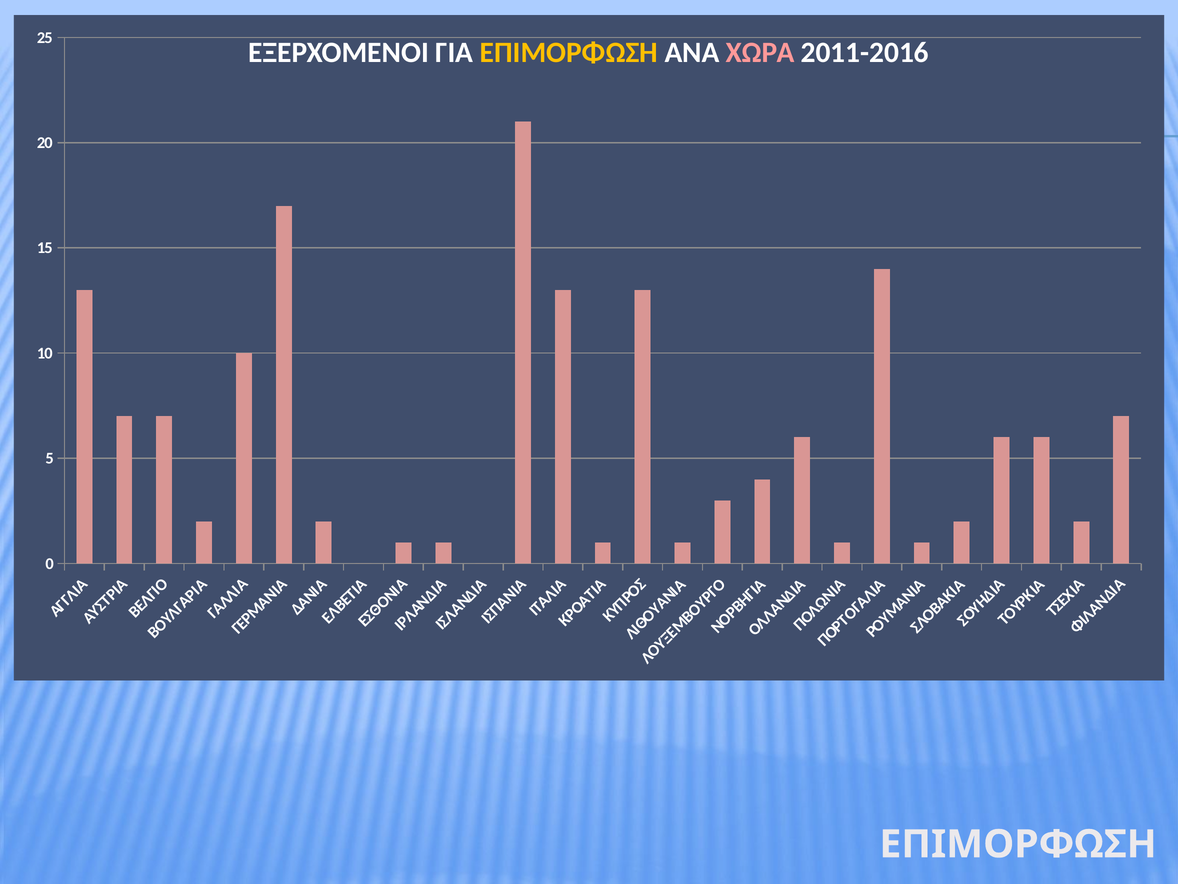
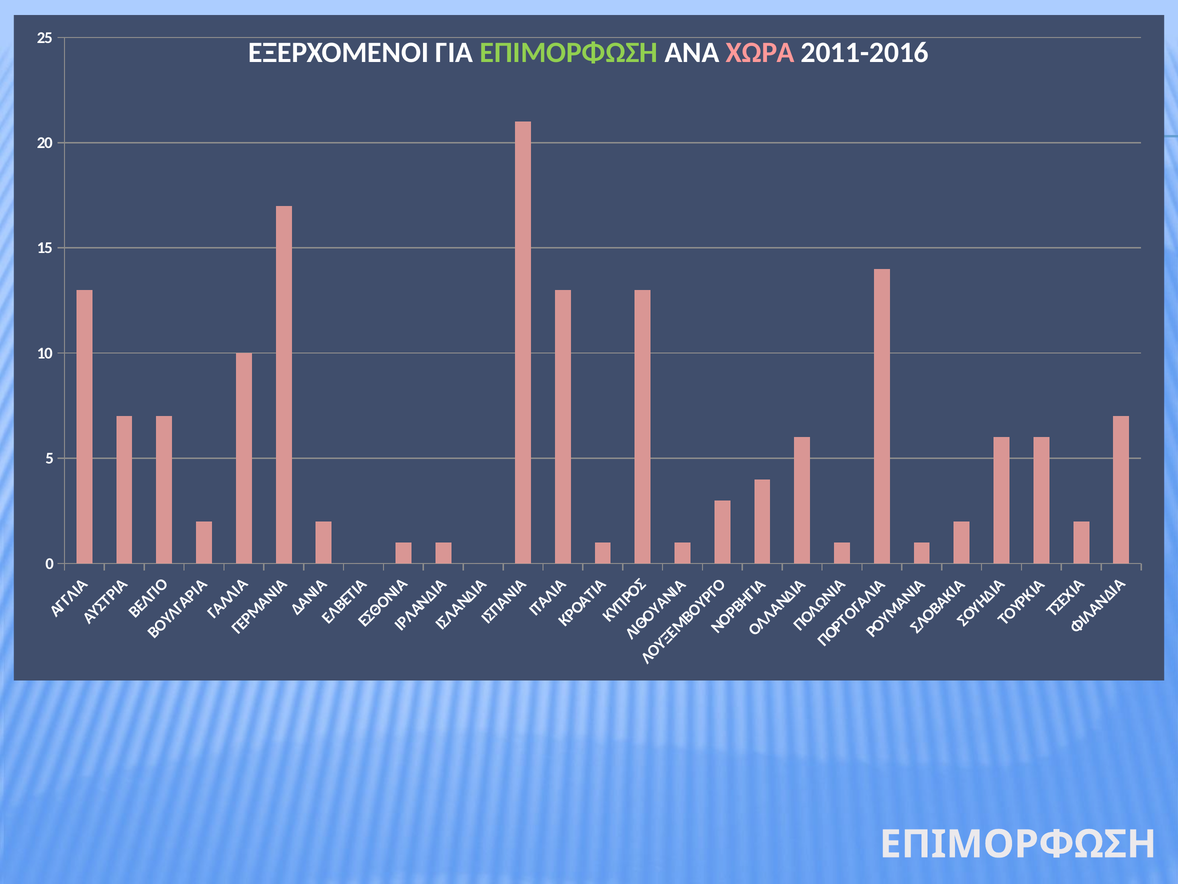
ΕΠΙΜΟΡΦΩΣΗ colour: yellow -> light green (569, 52)
